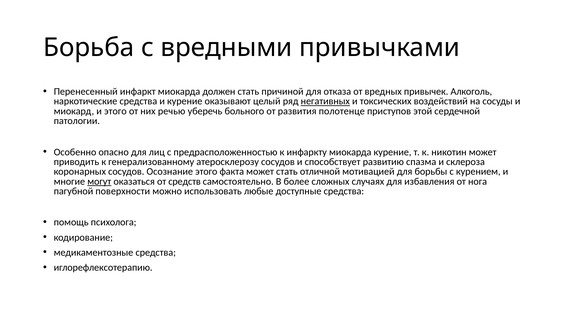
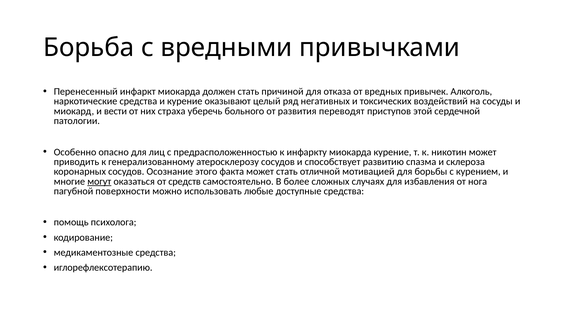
негативных underline: present -> none (325, 101)
и этого: этого -> вести (115, 111)
речью: речью -> страха (172, 111)
полотенце: полотенце -> переводят (342, 111)
